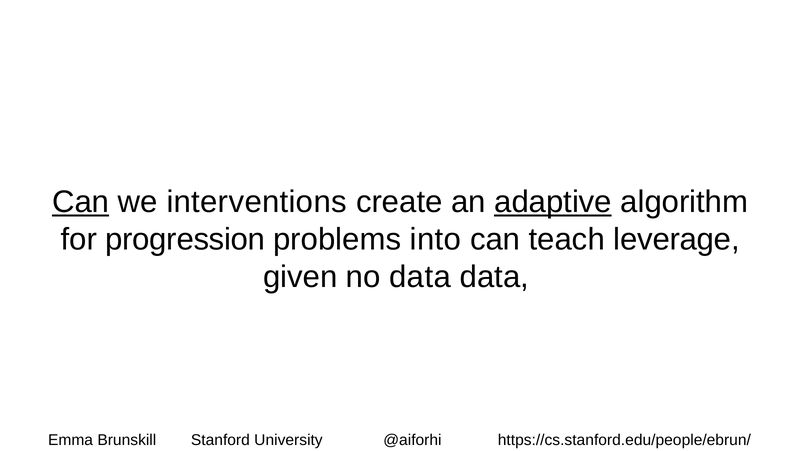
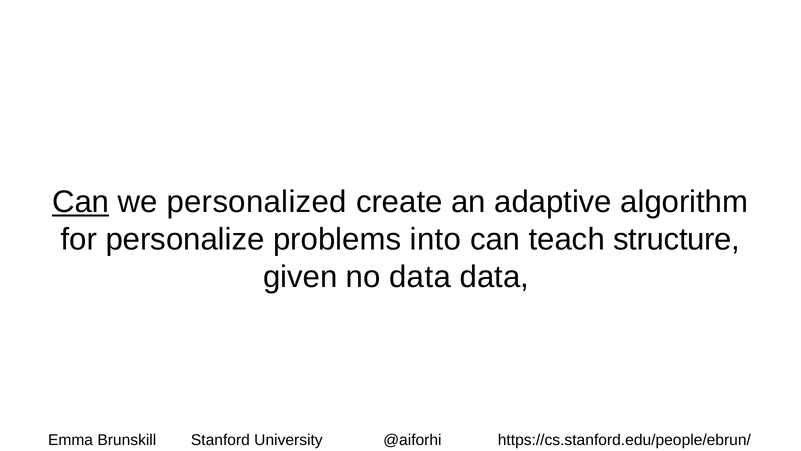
interventions: interventions -> personalized (257, 202)
adaptive underline: present -> none (553, 202)
progression: progression -> personalize (185, 239)
leverage: leverage -> structure (677, 239)
